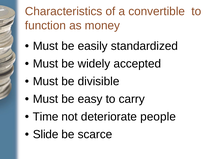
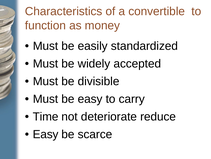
people: people -> reduce (158, 116)
Slide: Slide -> Easy (46, 134)
